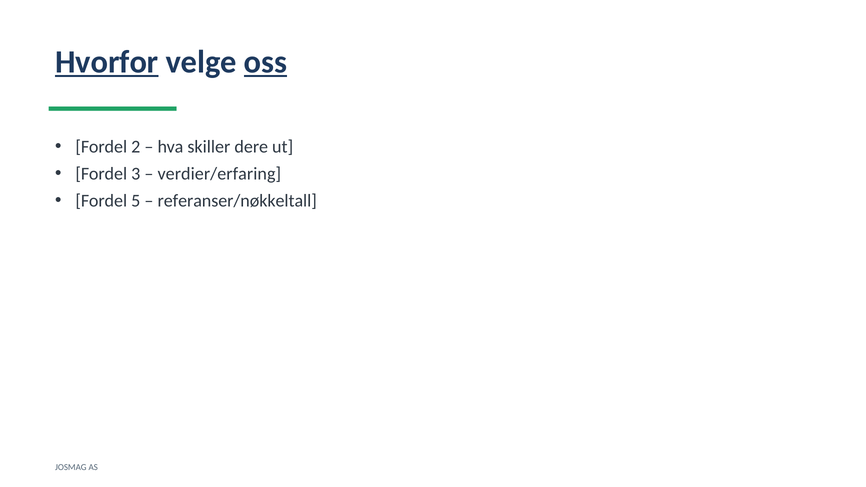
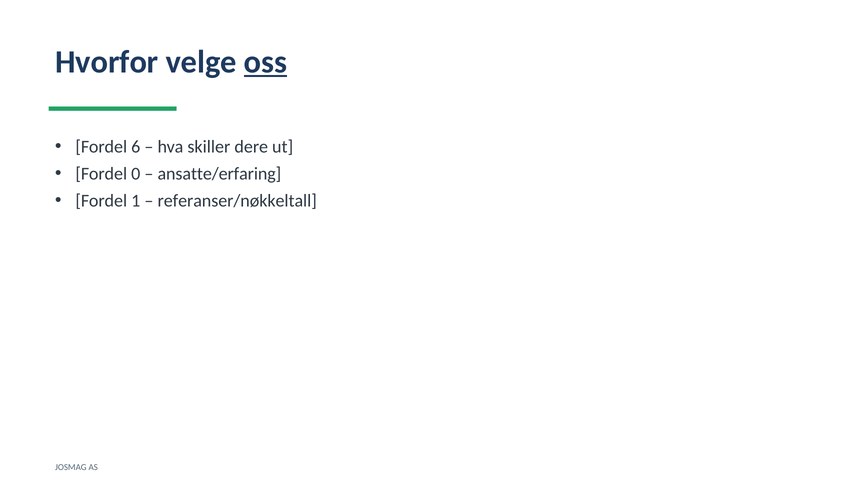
Hvorfor underline: present -> none (107, 62)
2: 2 -> 6 (136, 147)
3: 3 -> 0 (136, 174)
verdier/erfaring: verdier/erfaring -> ansatte/erfaring (219, 174)
5: 5 -> 1 (136, 201)
